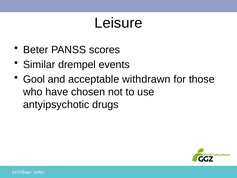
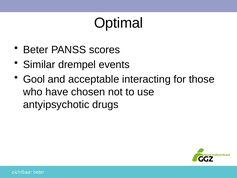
Leisure: Leisure -> Optimal (119, 23)
withdrawn: withdrawn -> interacting (146, 79)
